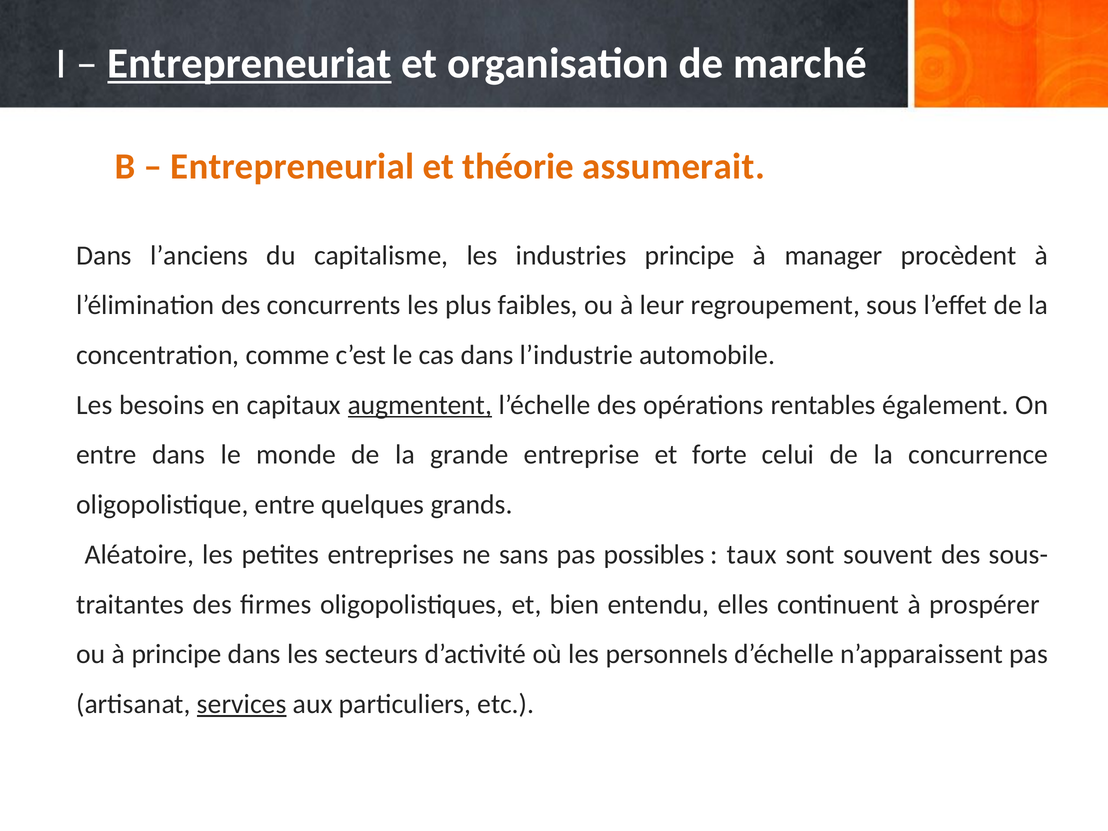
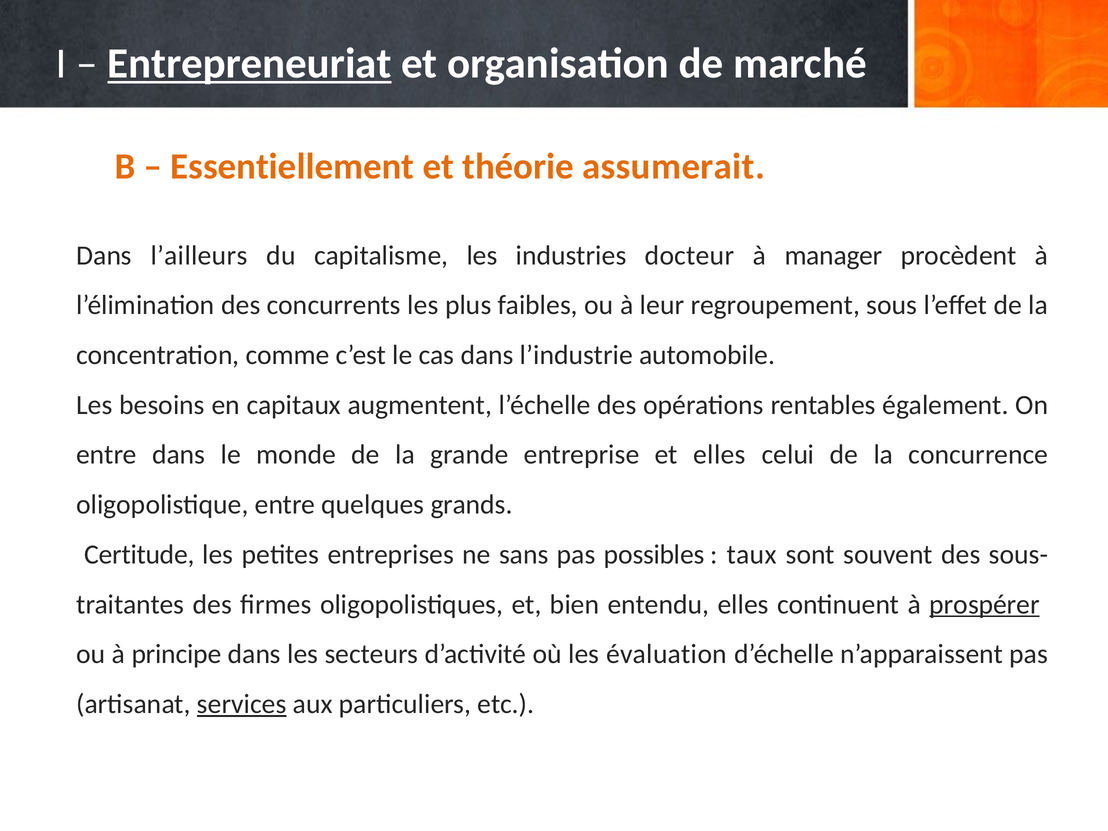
Entrepreneurial: Entrepreneurial -> Essentiellement (292, 166)
l’anciens: l’anciens -> l’ailleurs (199, 255)
industries principe: principe -> docteur (689, 255)
augmentent underline: present -> none (420, 405)
et forte: forte -> elles (720, 455)
Aléatoire: Aléatoire -> Certitude (139, 555)
prospérer underline: none -> present (985, 604)
personnels: personnels -> évaluation (667, 654)
